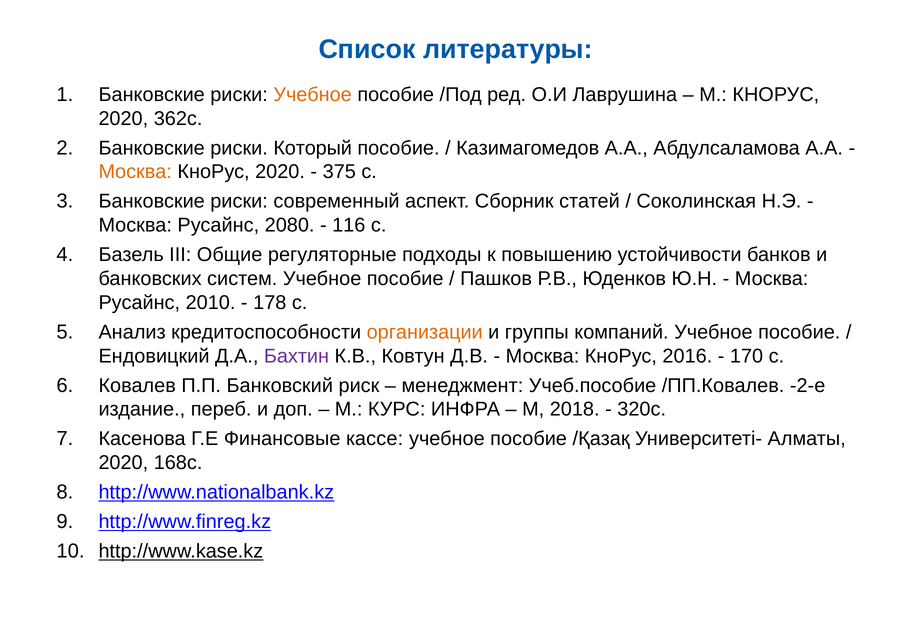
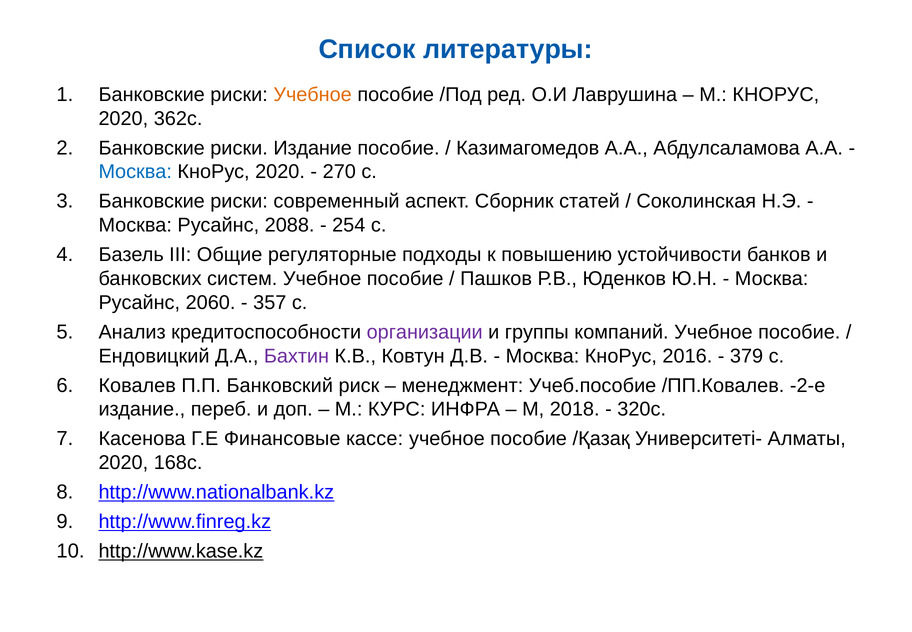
риски Который: Который -> Издание (313, 148)
Москва colour: orange -> blue (135, 172)
375: 375 -> 270 (339, 172)
2080: 2080 -> 2088 (290, 225)
116: 116 -> 254 (349, 225)
2010: 2010 -> 2060 (211, 302)
178: 178 -> 357 (270, 302)
организации colour: orange -> purple (425, 332)
170: 170 -> 379 (747, 356)
